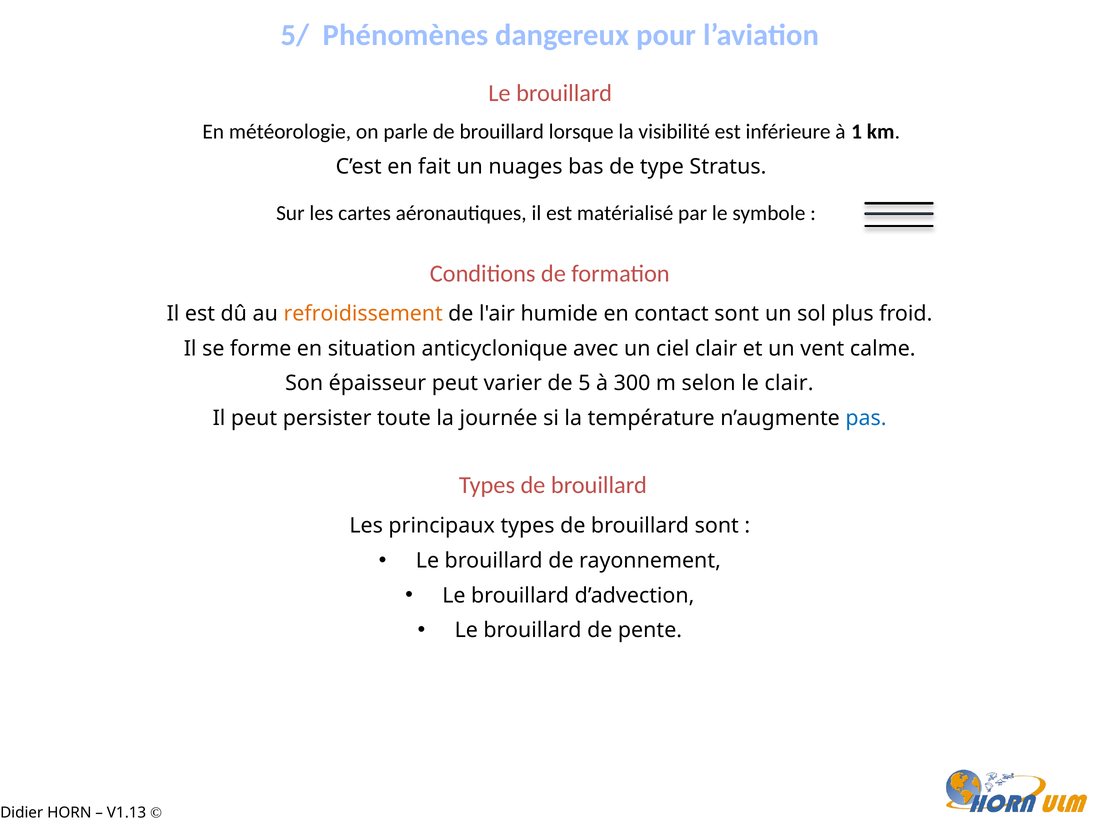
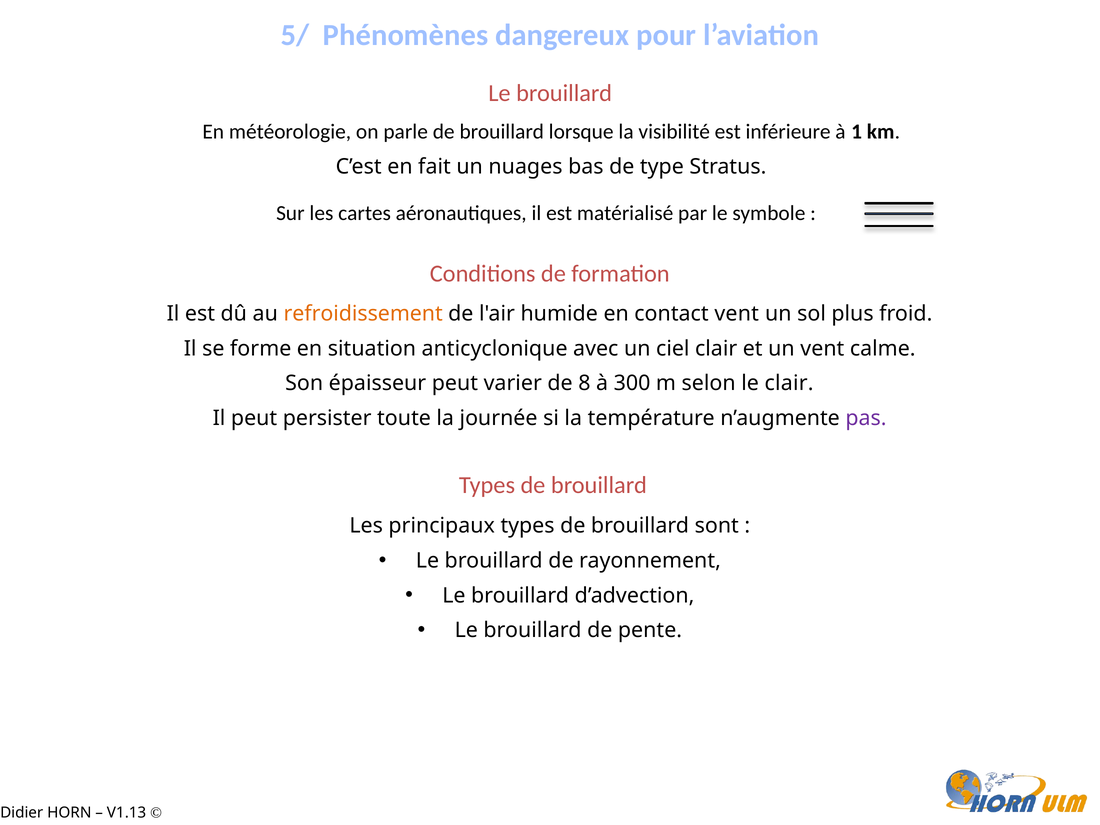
contact sont: sont -> vent (737, 314)
5: 5 -> 8 (584, 383)
pas colour: blue -> purple (866, 418)
